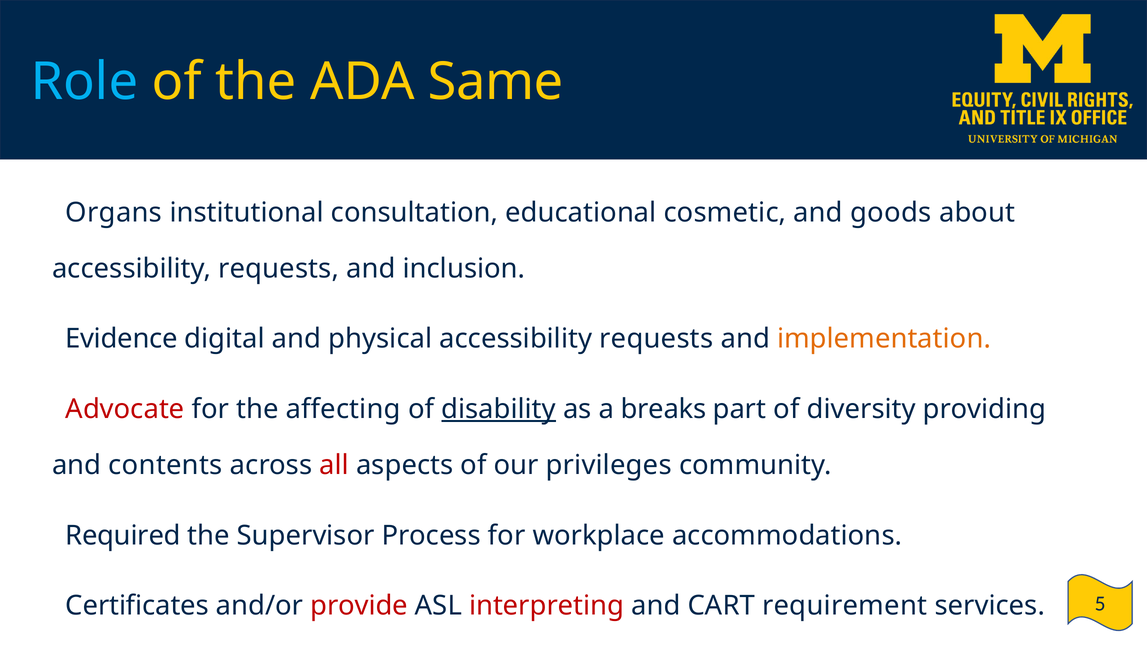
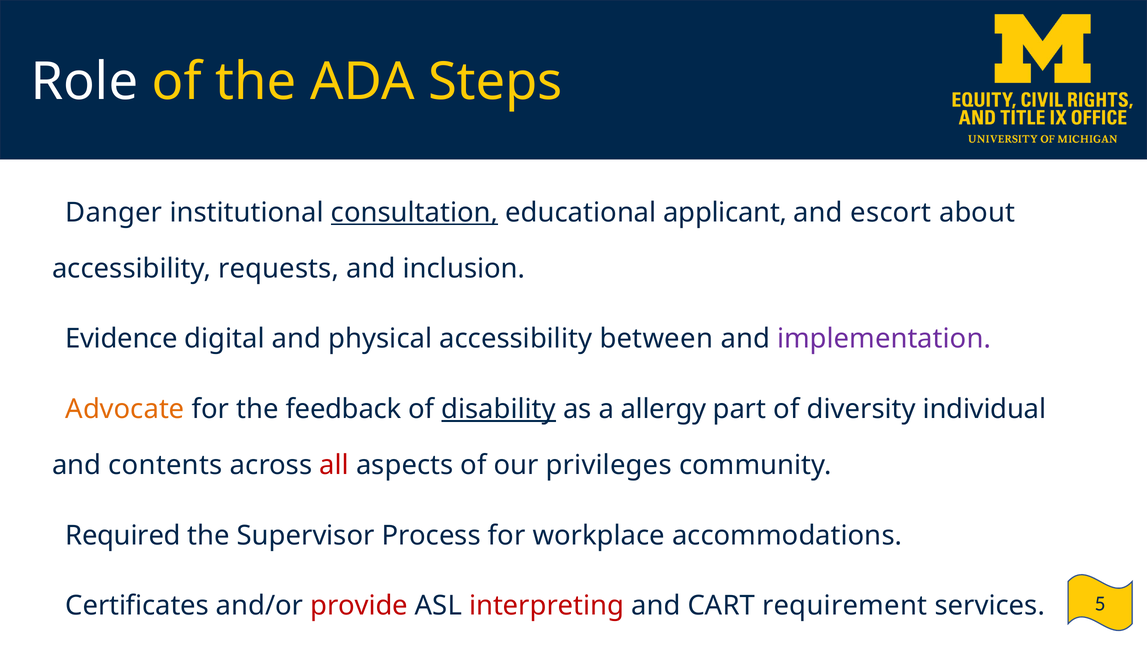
Role colour: light blue -> white (84, 82)
Same: Same -> Steps (495, 82)
Organs: Organs -> Danger (114, 213)
consultation underline: none -> present (415, 213)
cosmetic: cosmetic -> applicant (725, 213)
goods: goods -> escort (891, 213)
physical accessibility requests: requests -> between (656, 339)
implementation colour: orange -> purple (884, 339)
Advocate colour: red -> orange (125, 409)
affecting: affecting -> feedback (343, 409)
breaks: breaks -> allergy (664, 409)
providing: providing -> individual (984, 409)
